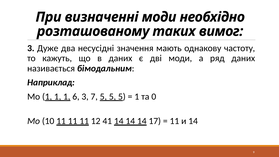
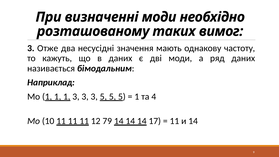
Дуже: Дуже -> Отже (48, 48)
6: 6 -> 3 (76, 97)
7: 7 -> 3 (94, 97)
0: 0 -> 4 (154, 97)
41: 41 -> 79 (107, 121)
